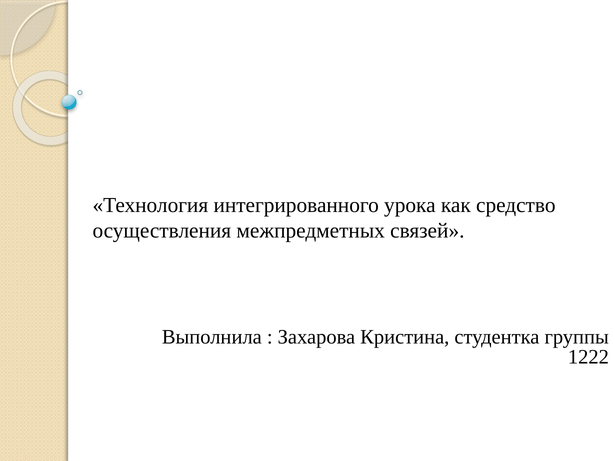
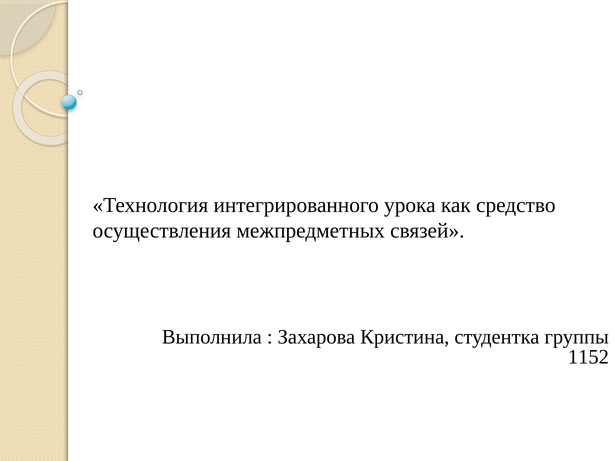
1222: 1222 -> 1152 (588, 357)
